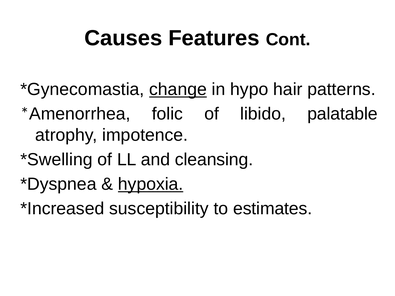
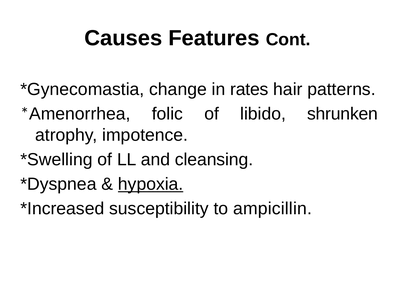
change underline: present -> none (178, 89)
hypo: hypo -> rates (249, 89)
palatable: palatable -> shrunken (343, 114)
estimates: estimates -> ampicillin (273, 209)
